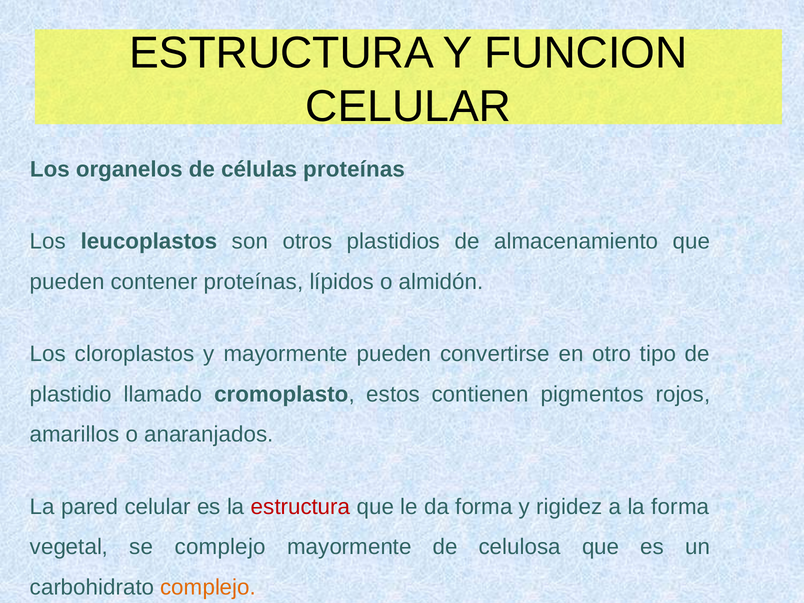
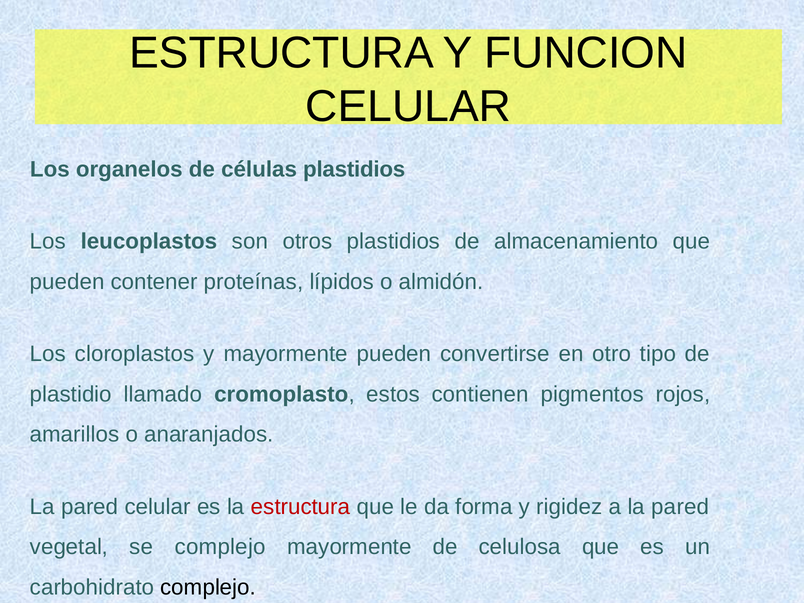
células proteínas: proteínas -> plastidios (354, 169)
a la forma: forma -> pared (680, 507)
complejo colour: orange -> black (208, 587)
